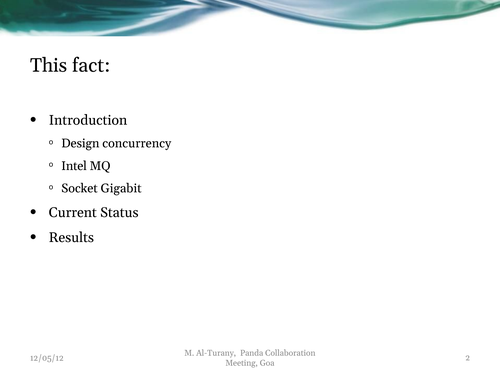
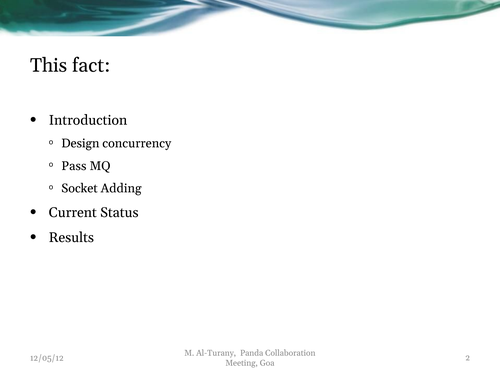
Intel: Intel -> Pass (74, 166)
Gigabit: Gigabit -> Adding (121, 188)
